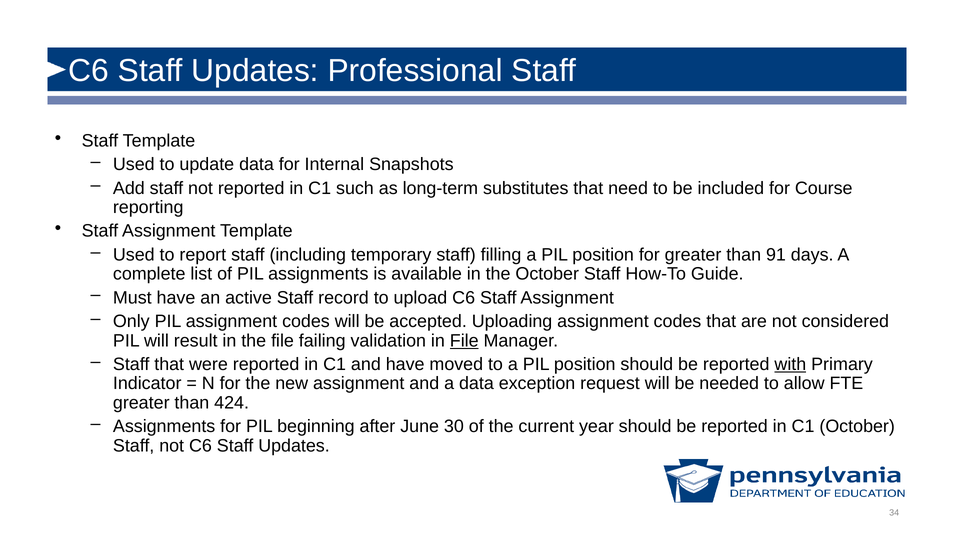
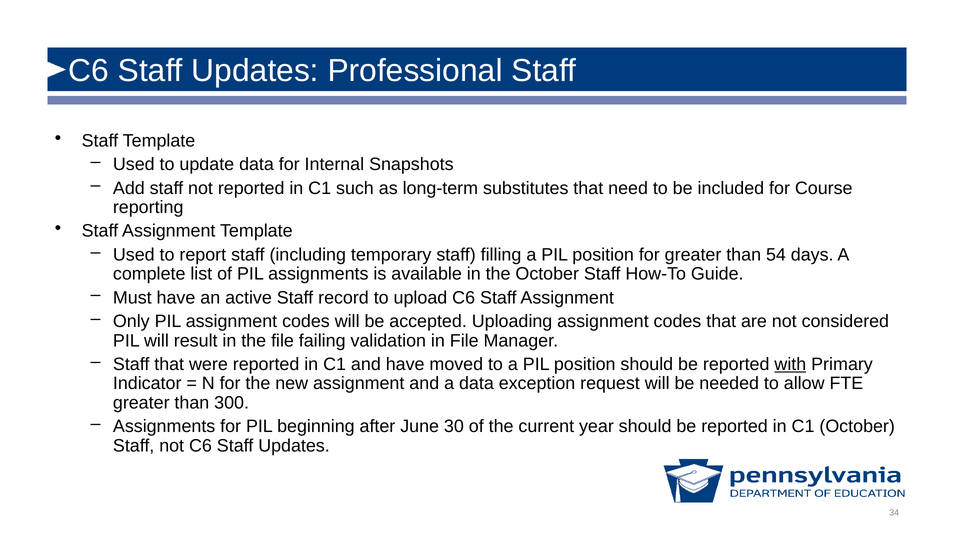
91: 91 -> 54 (776, 255)
File underline: present -> none (464, 340)
424: 424 -> 300 (232, 403)
